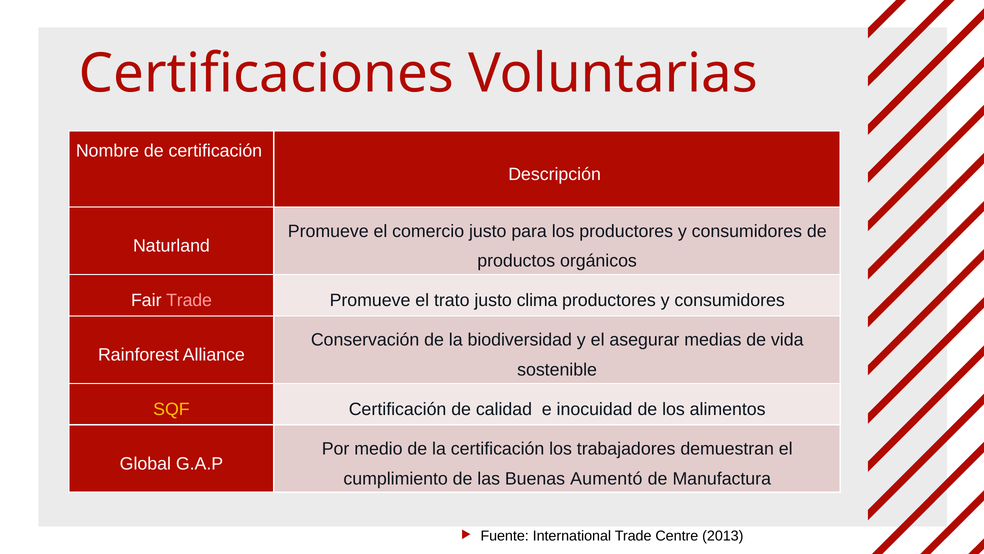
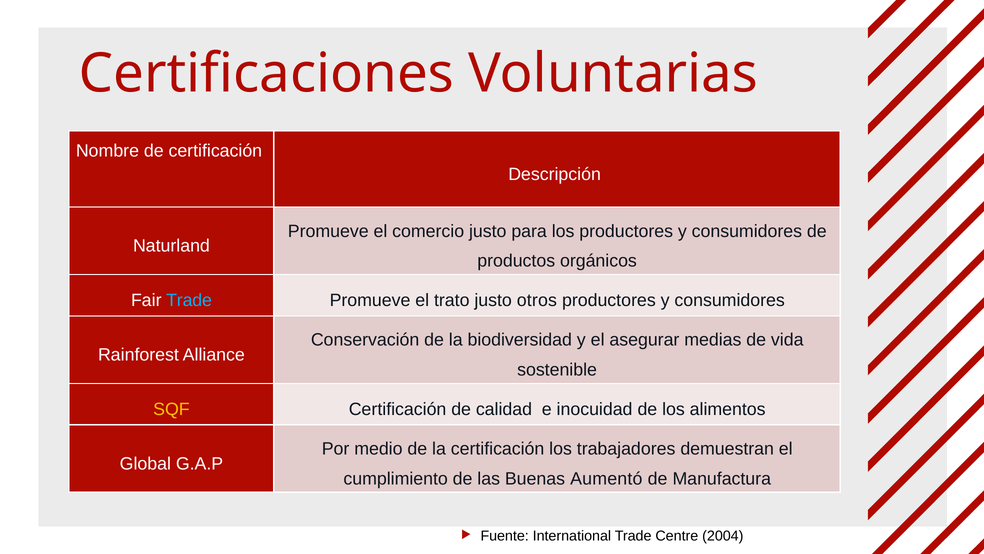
Trade colour: pink -> light blue (189, 300)
clima: clima -> otros (537, 300)
2013: 2013 -> 2004 (723, 536)
